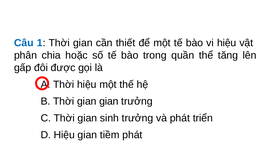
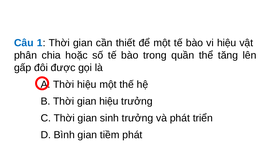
gian gian: gian -> hiệu (109, 102)
D Hiệu: Hiệu -> Bình (64, 135)
